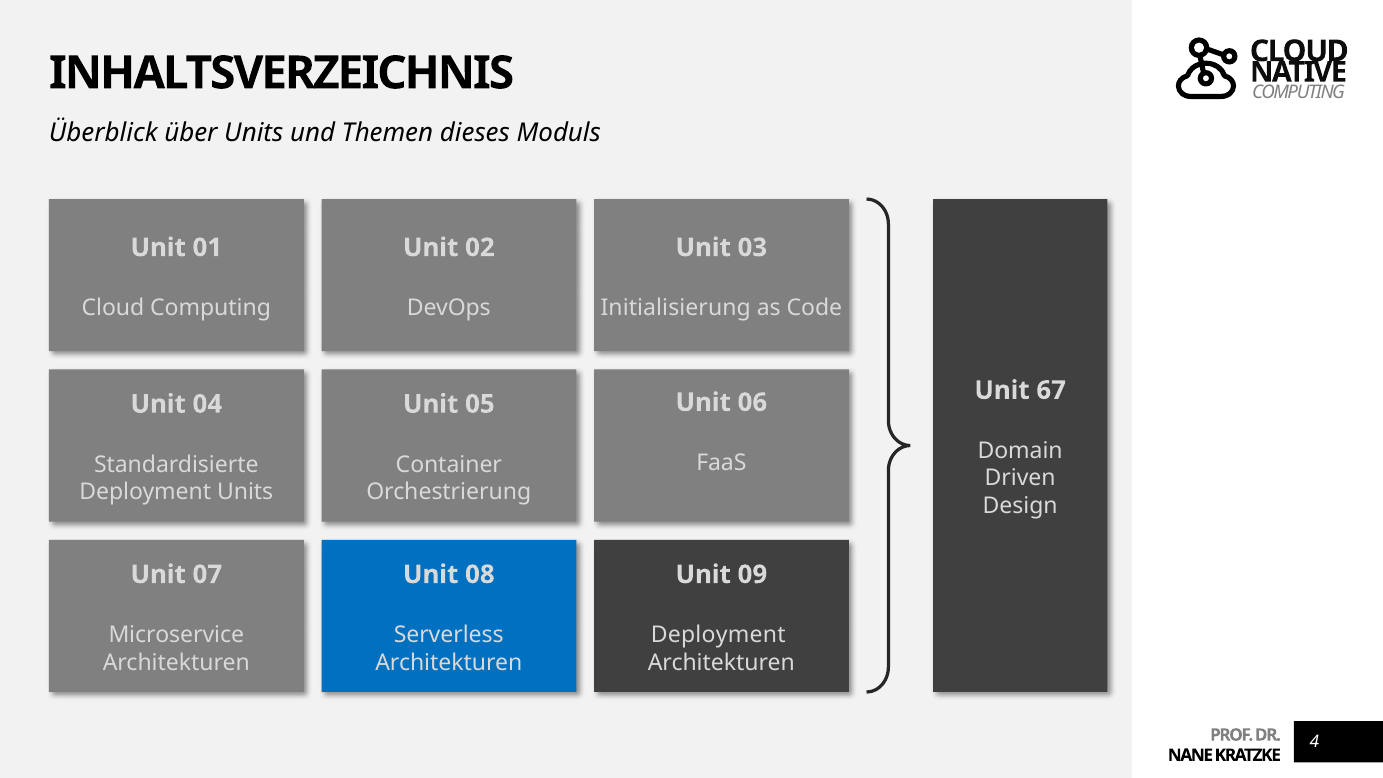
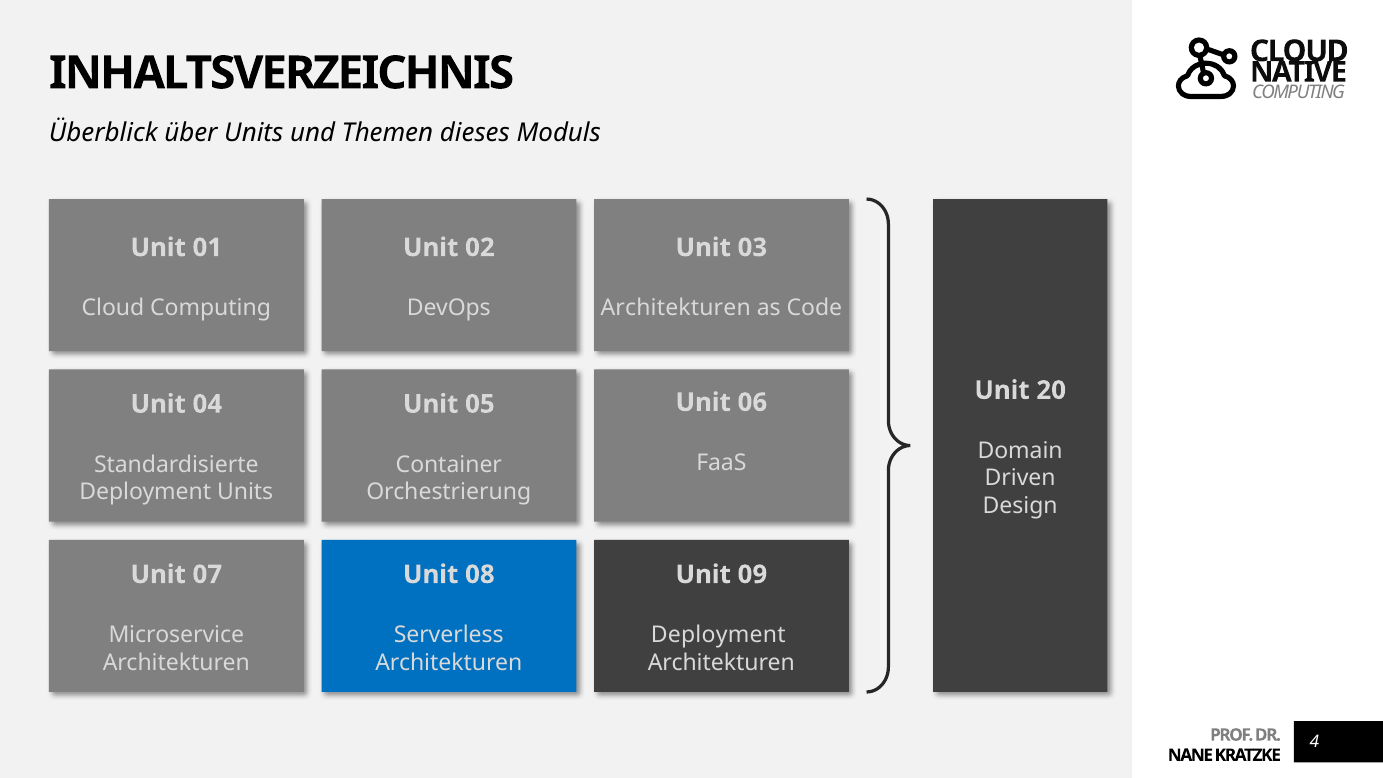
Initialisierung: Initialisierung -> Architekturen (676, 308)
67: 67 -> 20 (1051, 390)
